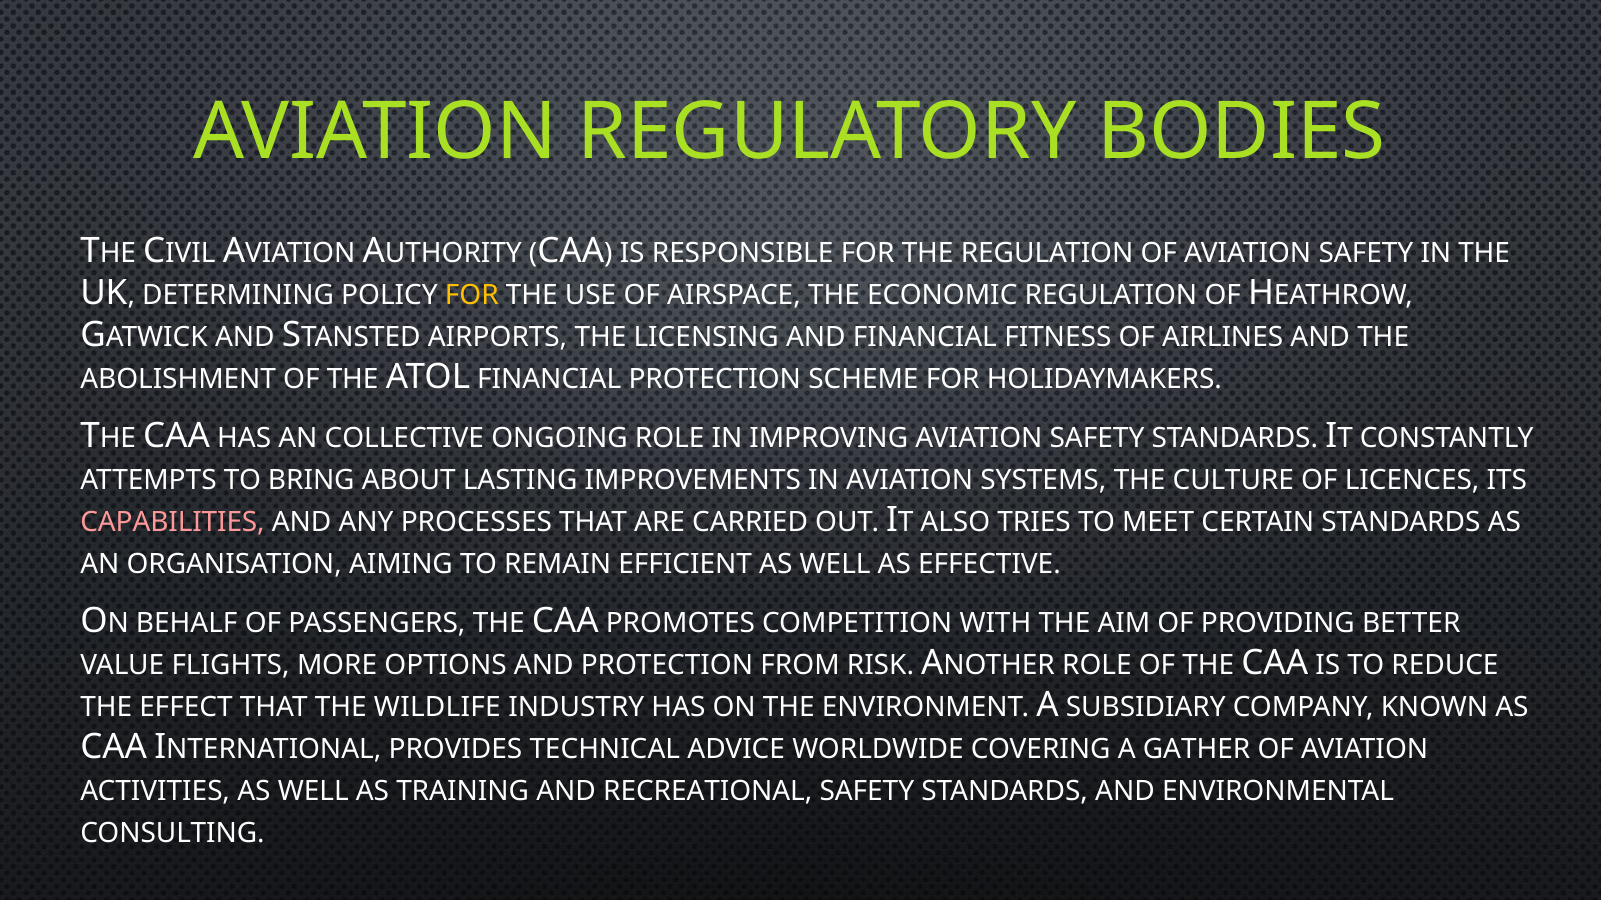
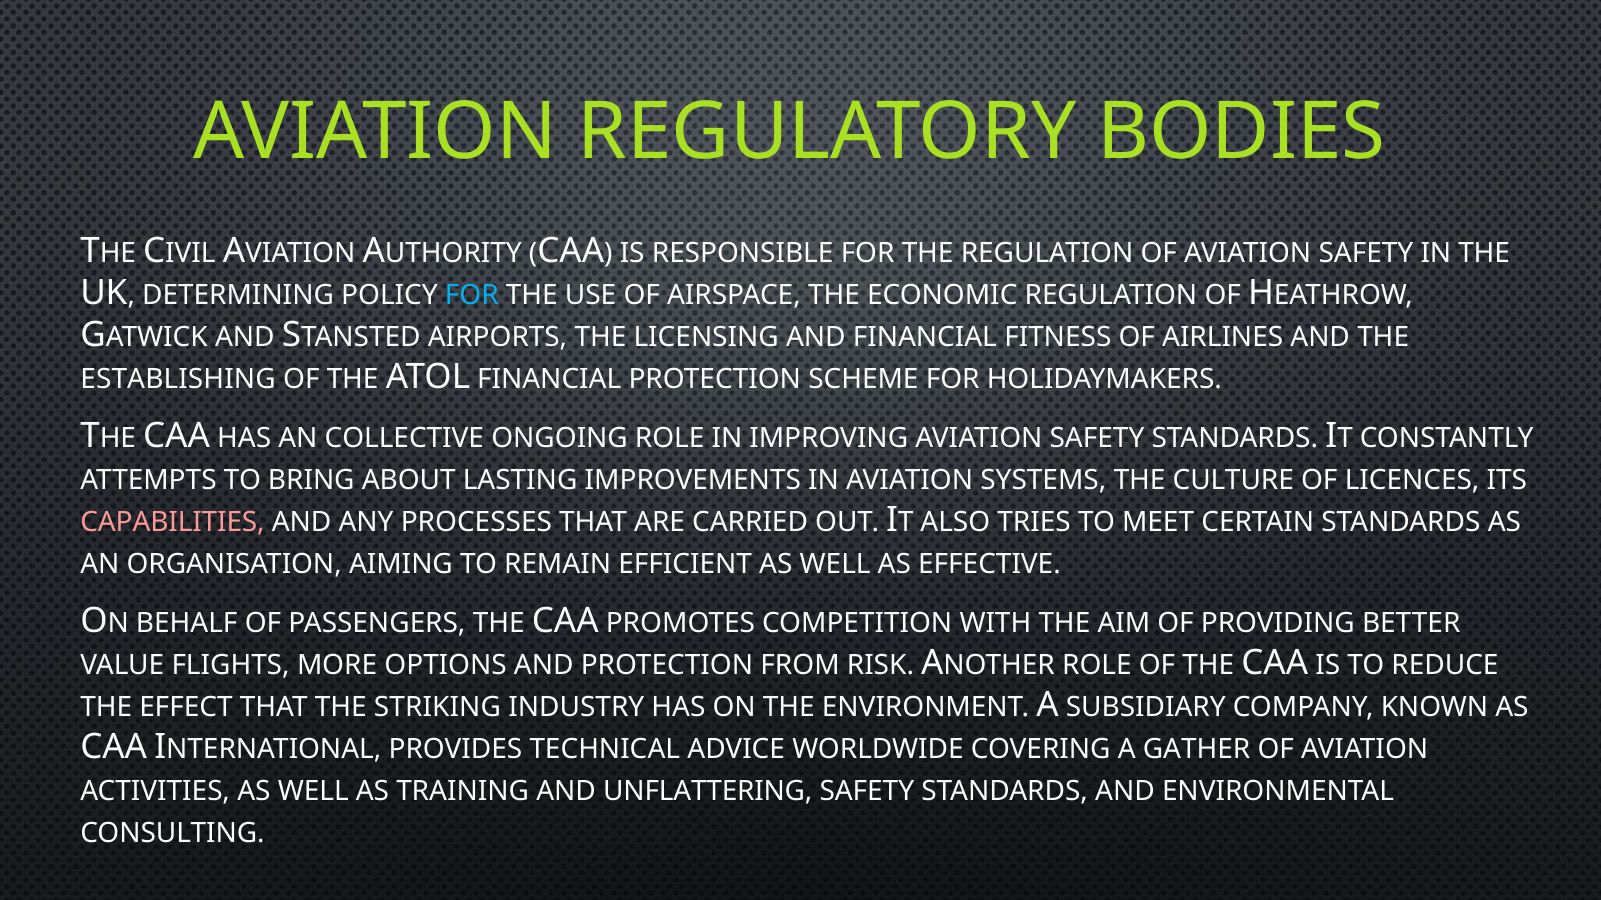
FOR colour: yellow -> light blue (472, 295)
ABOLISHMENT: ABOLISHMENT -> ESTABLISHING (178, 379)
WILDLIFE: WILDLIFE -> STRIKING (437, 707)
RECREATIONAL: RECREATIONAL -> UNFLATTERING (708, 791)
